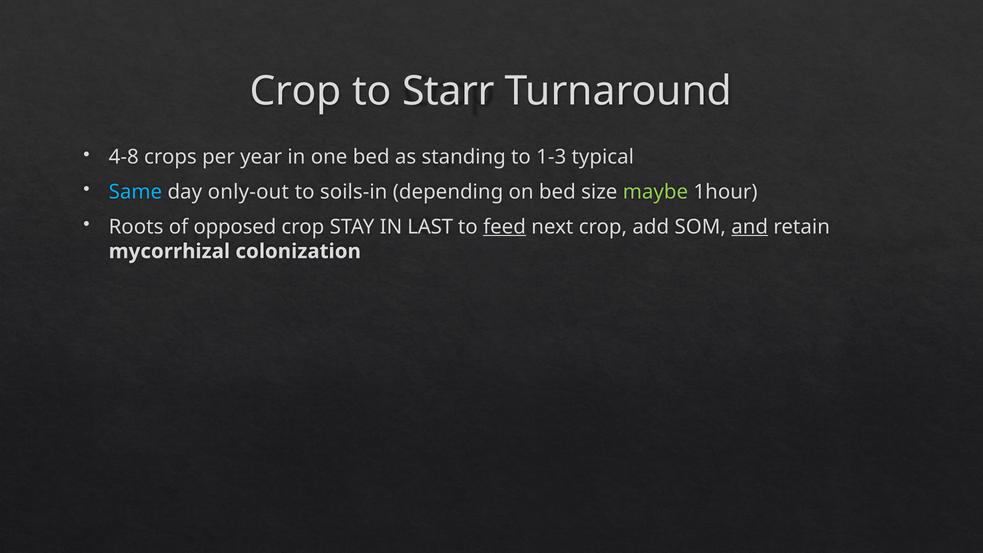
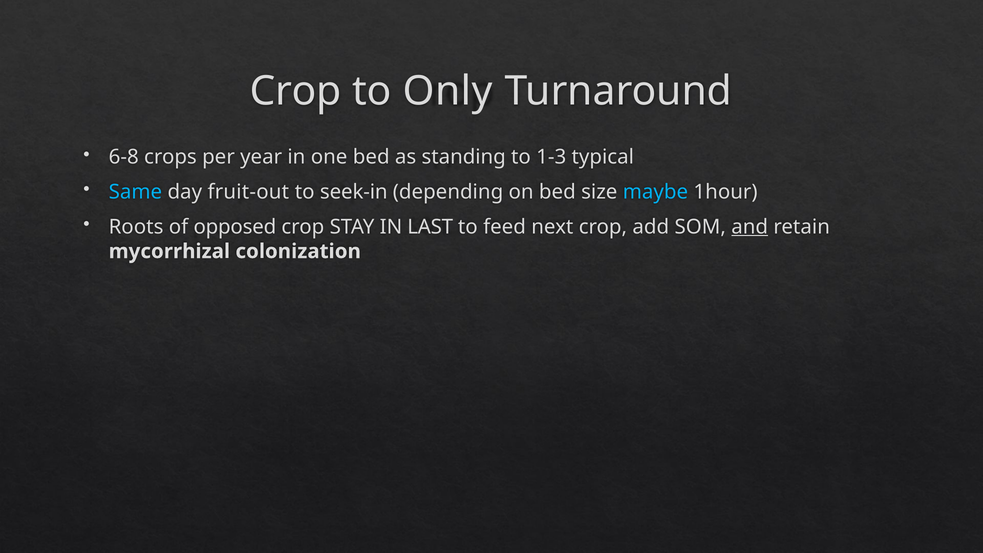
Starr: Starr -> Only (448, 91)
4-8: 4-8 -> 6-8 (124, 157)
only-out: only-out -> fruit-out (248, 192)
soils-in: soils-in -> seek-in (354, 192)
maybe colour: light green -> light blue (655, 192)
feed underline: present -> none (505, 227)
